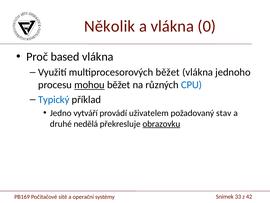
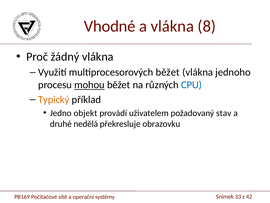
Několik: Několik -> Vhodné (110, 26)
0: 0 -> 8 (207, 26)
based: based -> žádný (65, 57)
Typický colour: blue -> orange (54, 99)
vytváří: vytváří -> objekt (85, 113)
obrazovku underline: present -> none (161, 124)
